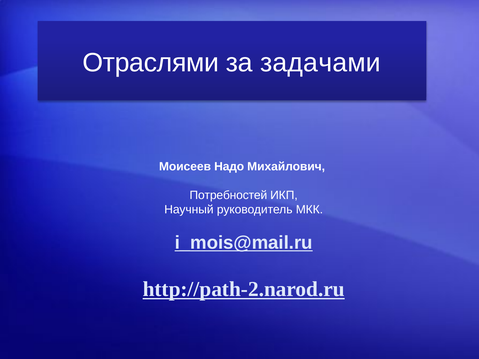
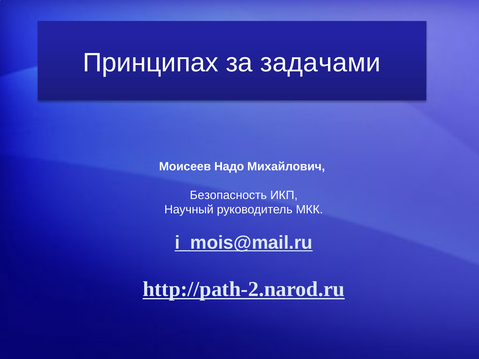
Отраслями: Отраслями -> Принципах (151, 63)
Потребностей: Потребностей -> Безопасность (228, 195)
